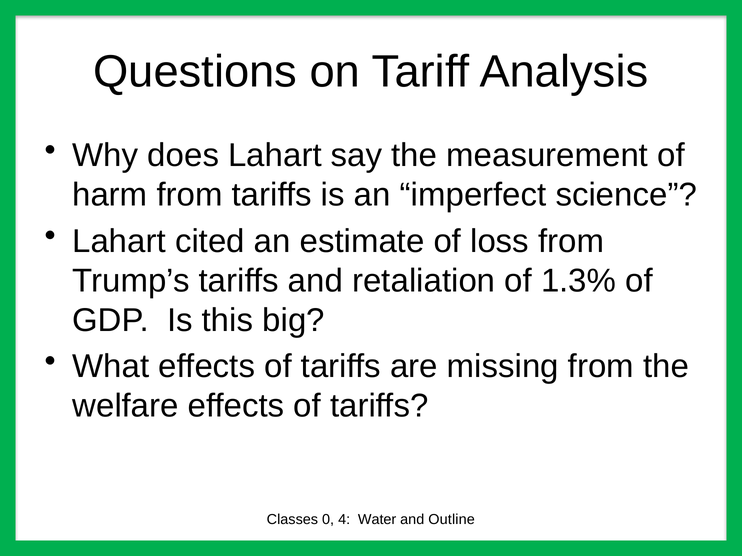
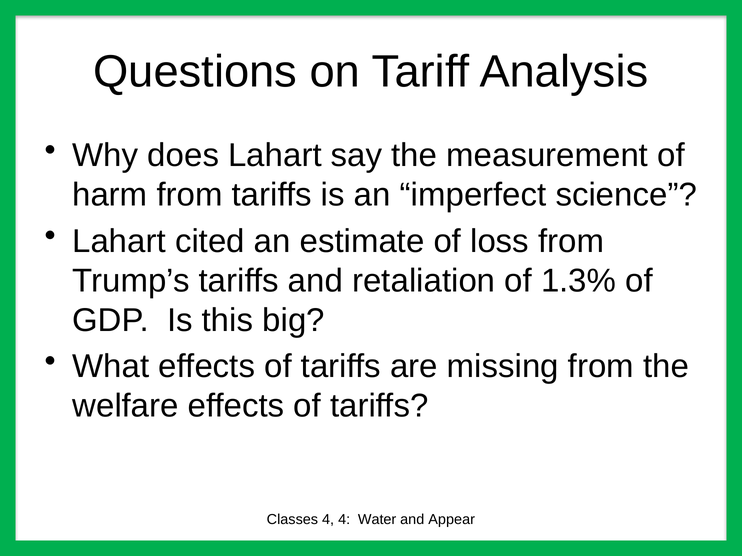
Classes 0: 0 -> 4 (328, 520)
Outline: Outline -> Appear (452, 520)
